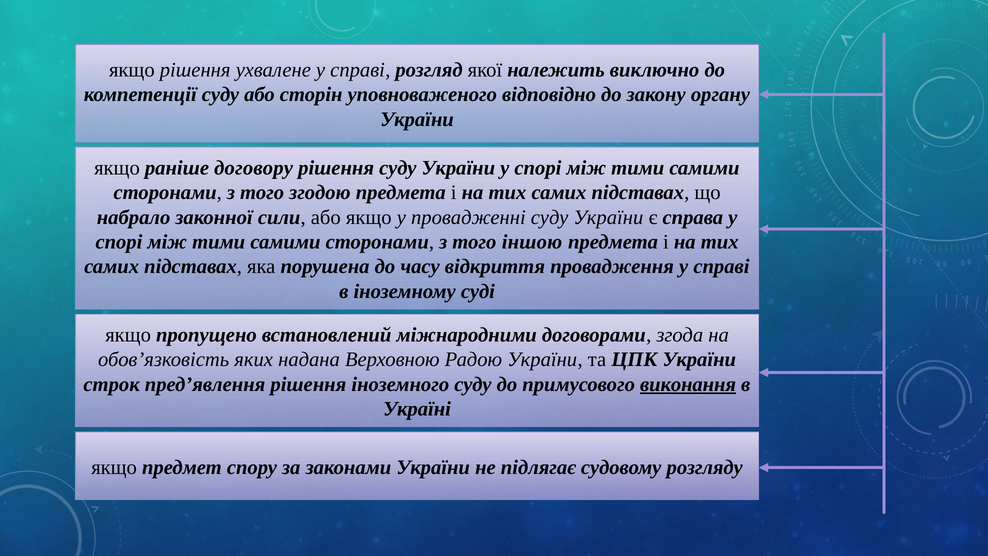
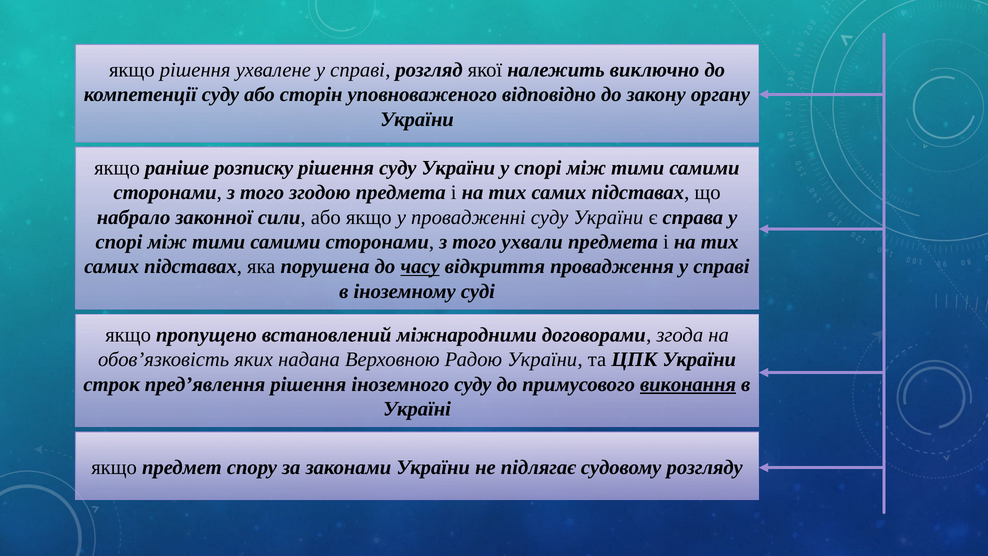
договору: договору -> розписку (254, 168)
іншою: іншою -> ухвали (532, 242)
часу underline: none -> present (420, 267)
